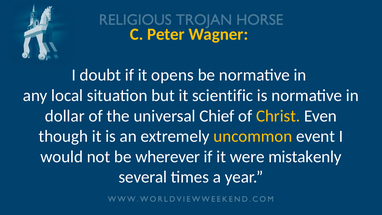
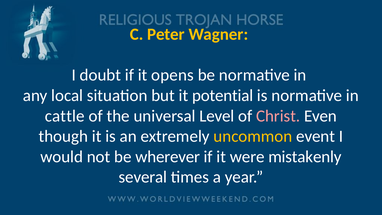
scientific: scientific -> potential (223, 95)
dollar: dollar -> cattle (65, 116)
Chief: Chief -> Level (217, 116)
Christ colour: yellow -> pink (278, 116)
